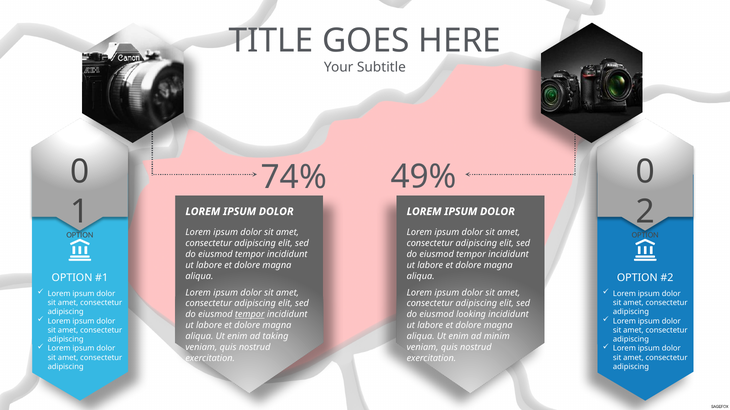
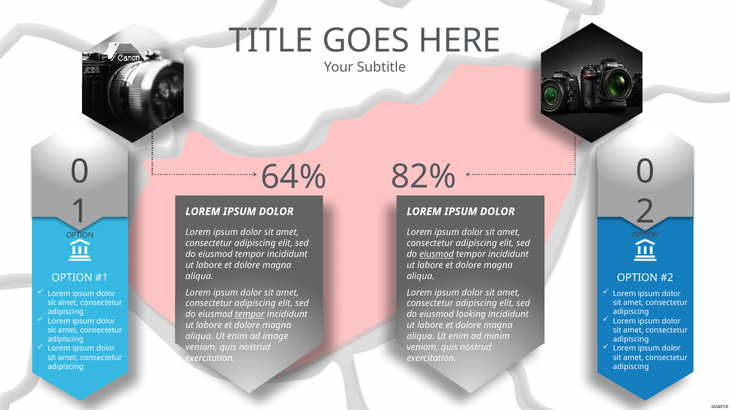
49%: 49% -> 82% (424, 177)
74%: 74% -> 64% (294, 178)
eiusmod underline: none -> present (437, 255)
taking: taking -> image (276, 337)
